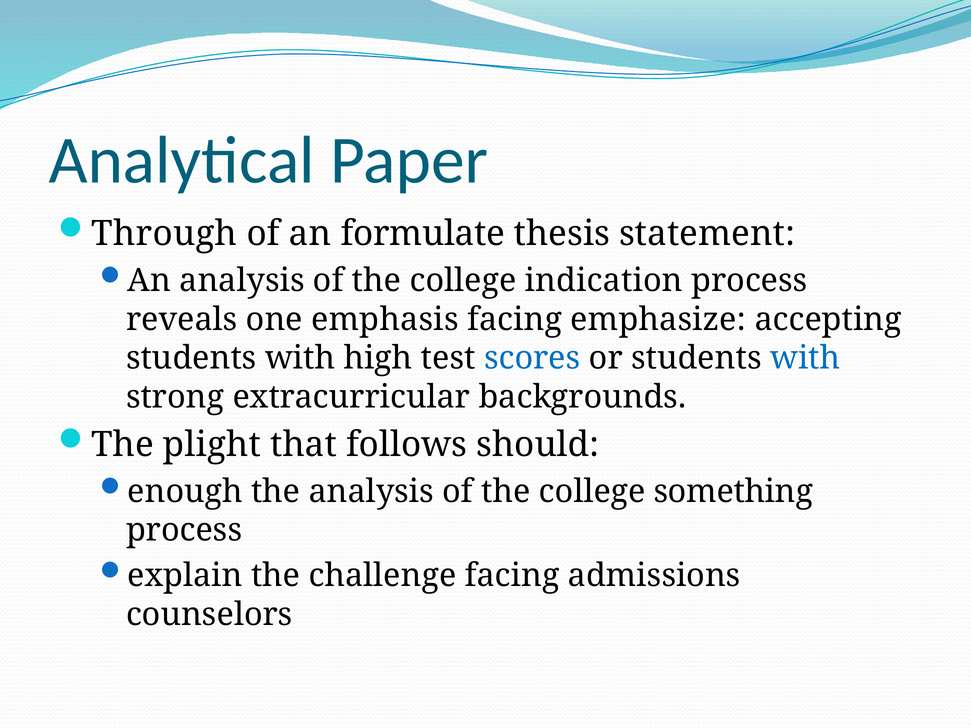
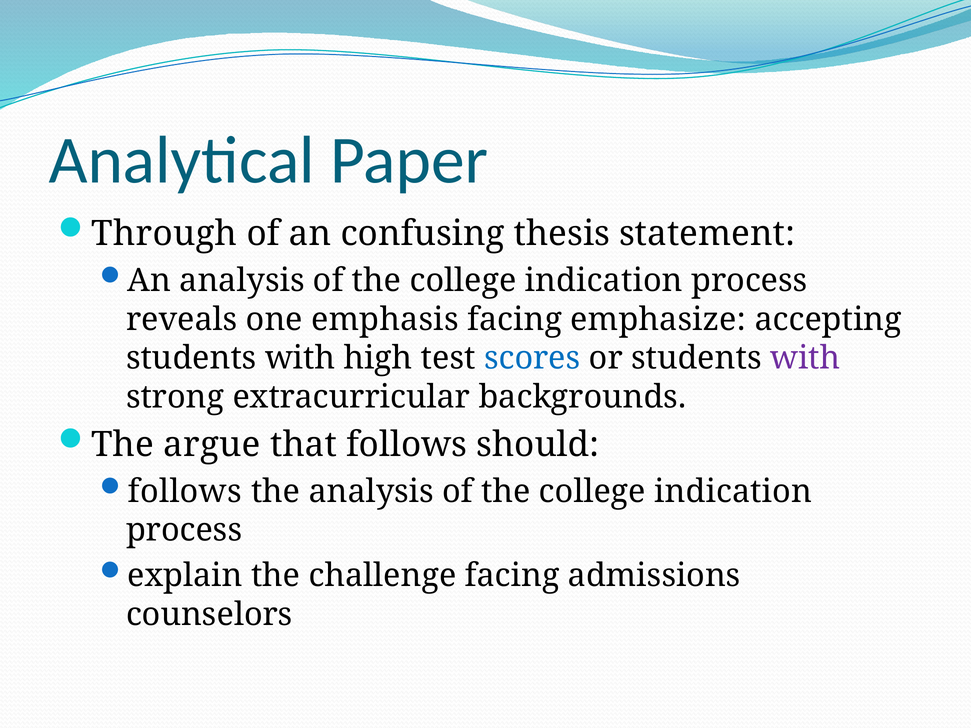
formulate: formulate -> confusing (423, 234)
with colour: blue -> purple (805, 358)
plight: plight -> argue (212, 445)
enough: enough -> follows (185, 492)
something: something -> indication (733, 492)
